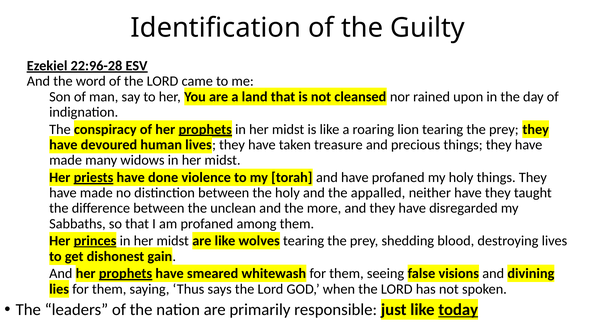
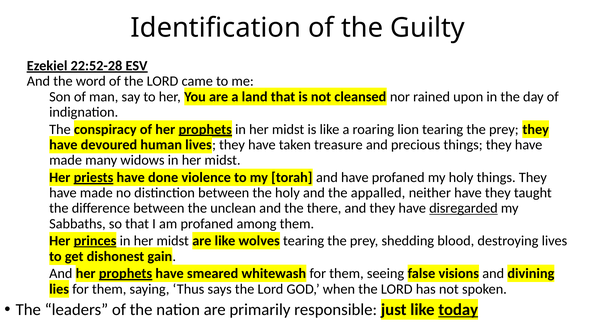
22:96-28: 22:96-28 -> 22:52-28 (96, 66)
more: more -> there (324, 208)
disregarded underline: none -> present (463, 208)
